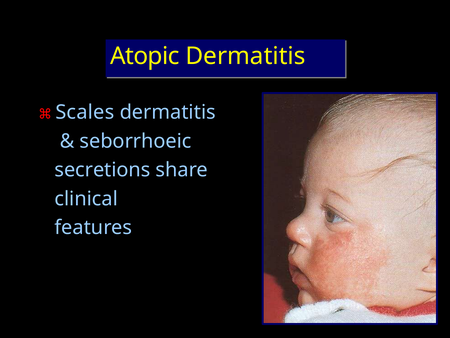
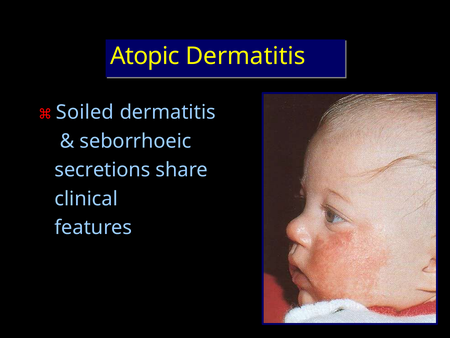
Scales: Scales -> Soiled (85, 112)
